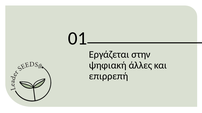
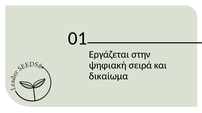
άλλες: άλλες -> σειρά (140, 66)
επιρρεπή: επιρρεπή -> δικαίωμα (109, 77)
